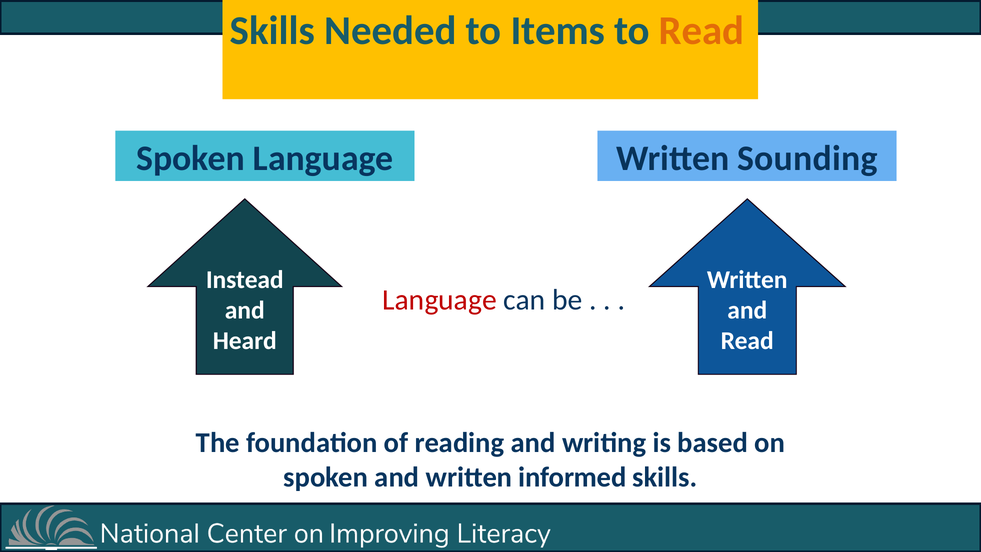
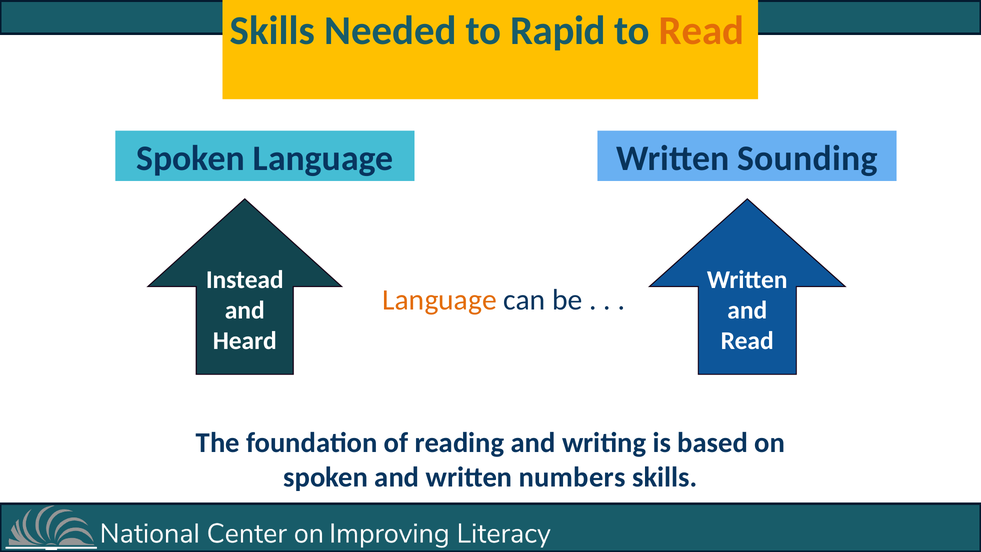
Items: Items -> Rapid (558, 31)
Language colour: red -> orange (440, 300)
informed: informed -> numbers (572, 477)
